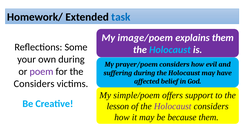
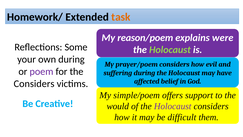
task colour: blue -> orange (121, 17)
image/poem: image/poem -> reason/poem (145, 38)
explains them: them -> were (223, 38)
Holocaust colour: light blue -> light green (170, 50)
lesson: lesson -> would (118, 106)
because: because -> difficult (182, 117)
